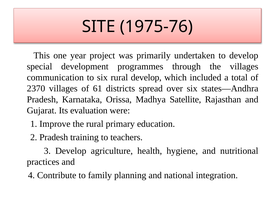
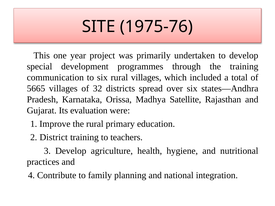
the villages: villages -> training (244, 67)
rural develop: develop -> villages (146, 78)
2370: 2370 -> 5665 (36, 89)
61: 61 -> 32 (98, 89)
2 Pradesh: Pradesh -> District (54, 138)
